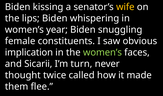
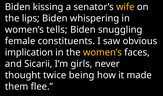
year: year -> tells (57, 30)
women’s colour: light green -> yellow (102, 52)
turn: turn -> girls (81, 63)
called: called -> being (82, 75)
